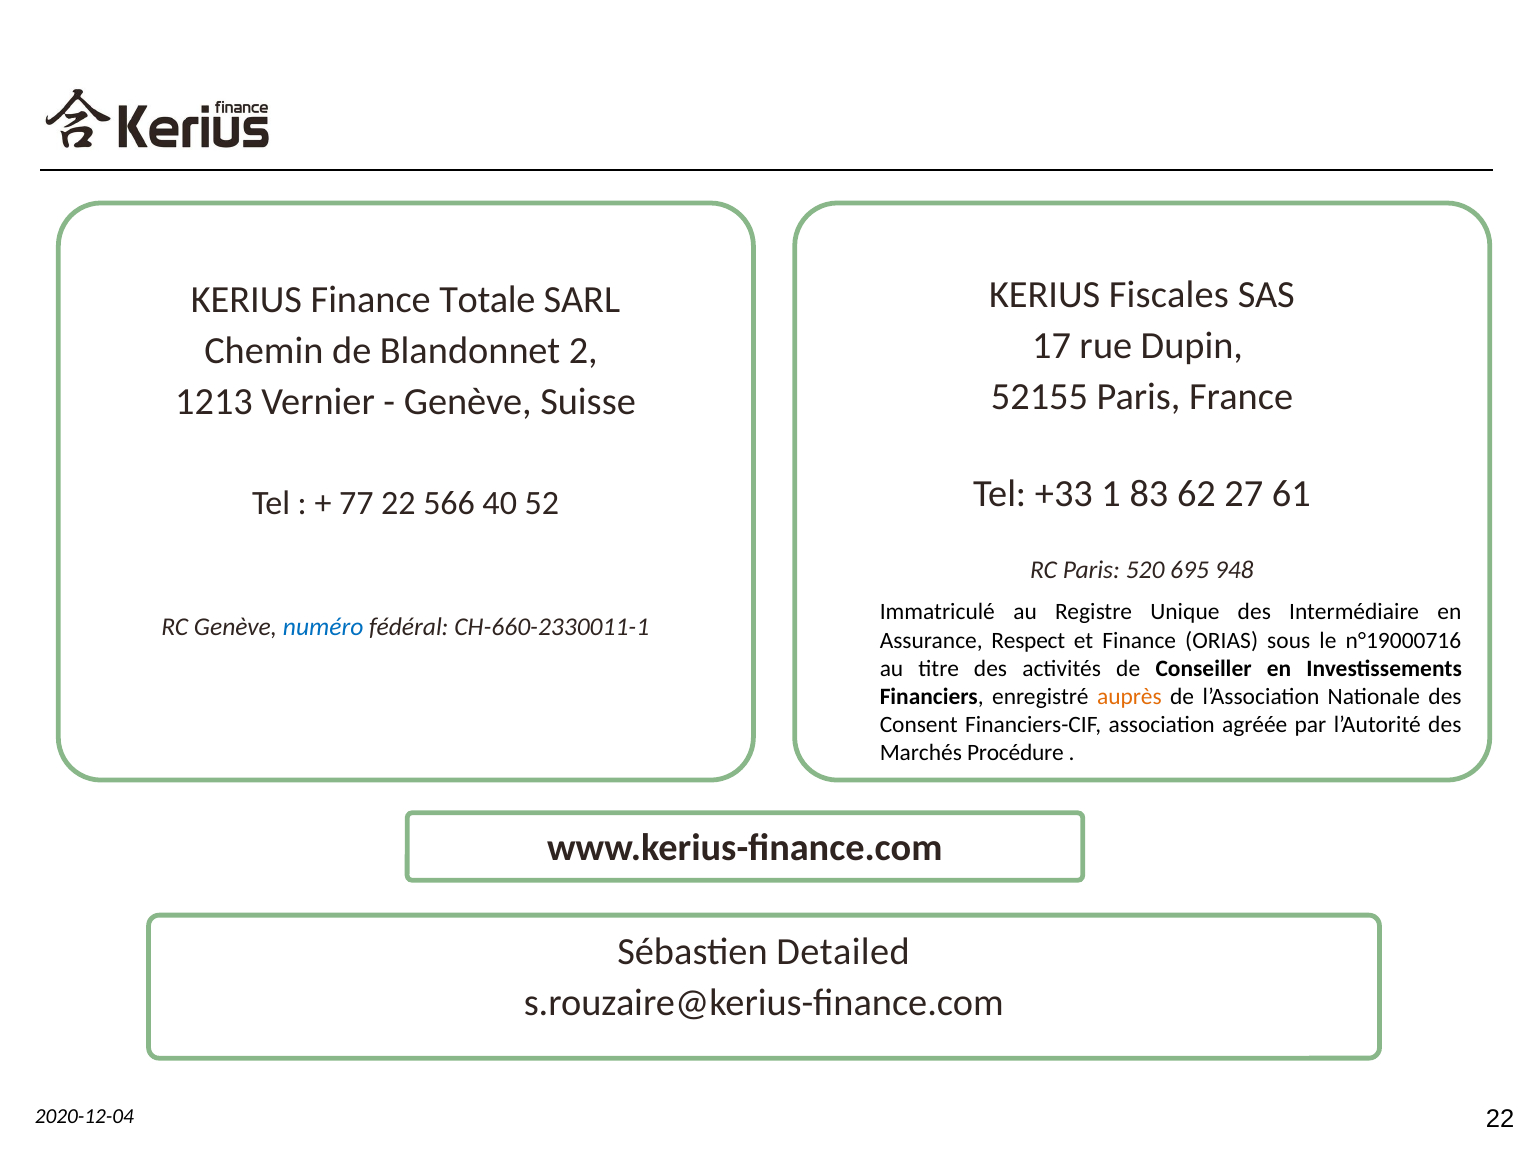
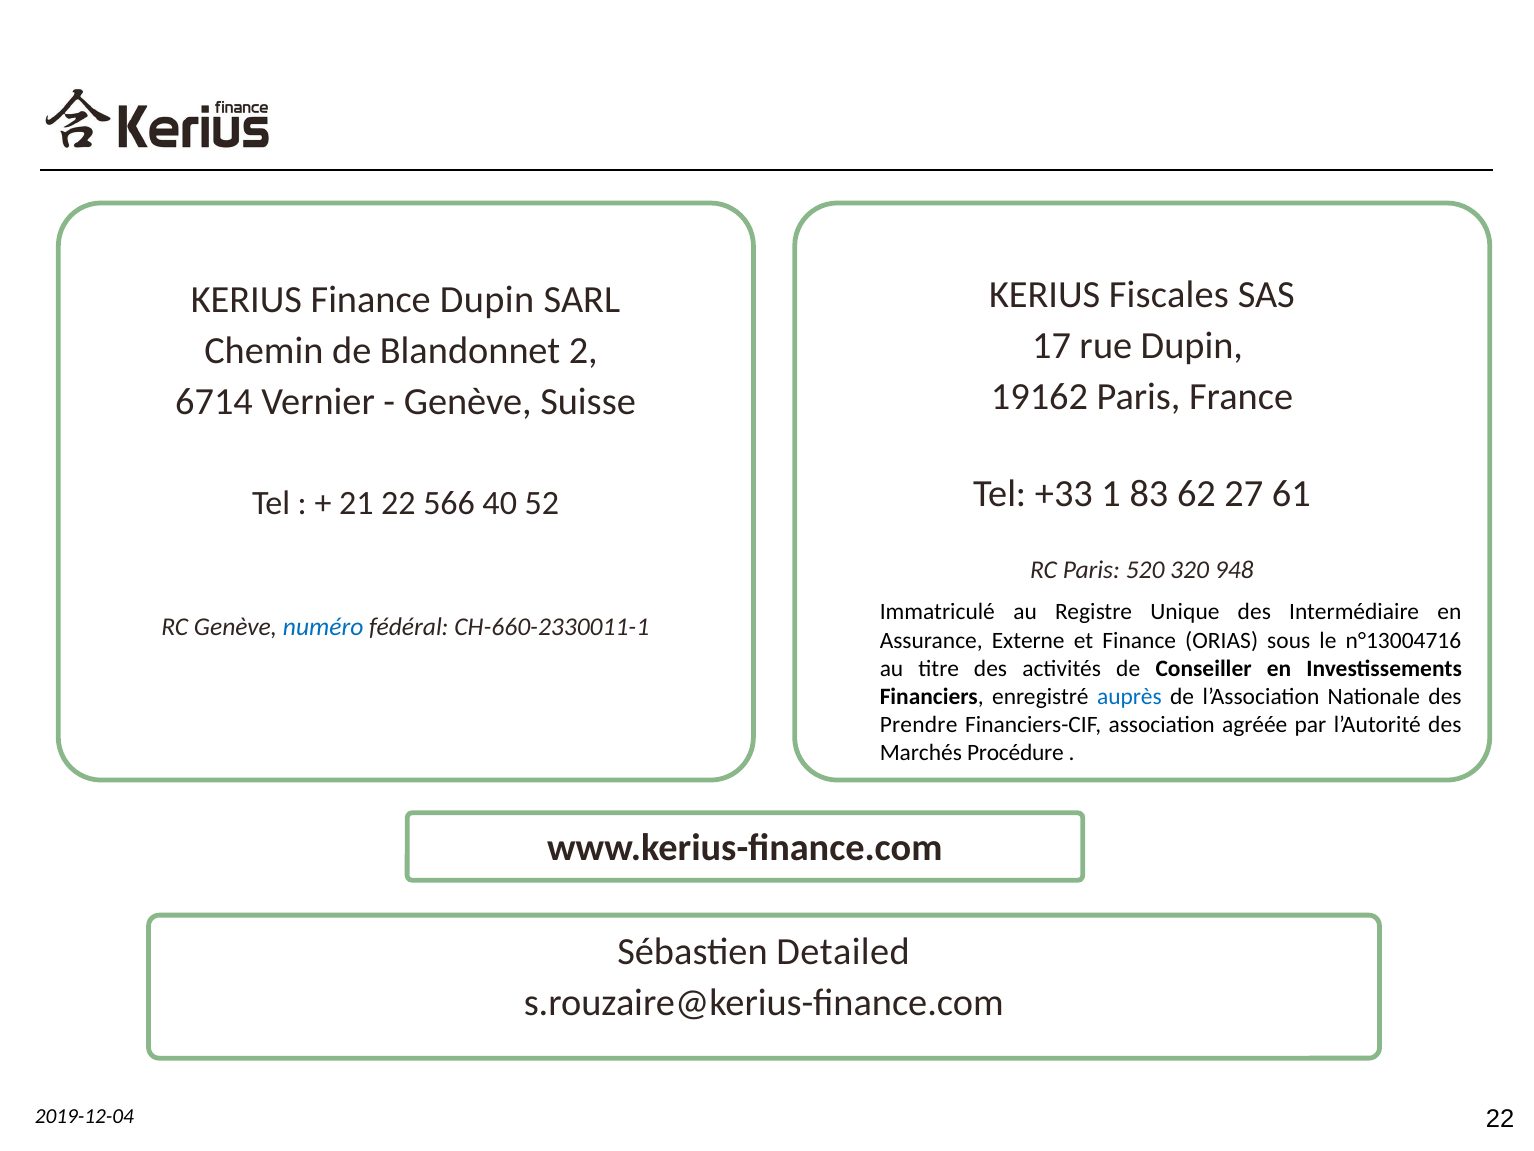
Finance Totale: Totale -> Dupin (487, 300)
52155: 52155 -> 19162 (1039, 397)
1213: 1213 -> 6714 (214, 402)
77: 77 -> 21 (356, 503)
695: 695 -> 320 (1190, 570)
Respect: Respect -> Externe (1028, 640)
n°19000716: n°19000716 -> n°13004716 (1403, 640)
auprès colour: orange -> blue (1129, 696)
Consent: Consent -> Prendre (919, 725)
2020-12-04: 2020-12-04 -> 2019-12-04 (84, 1116)
